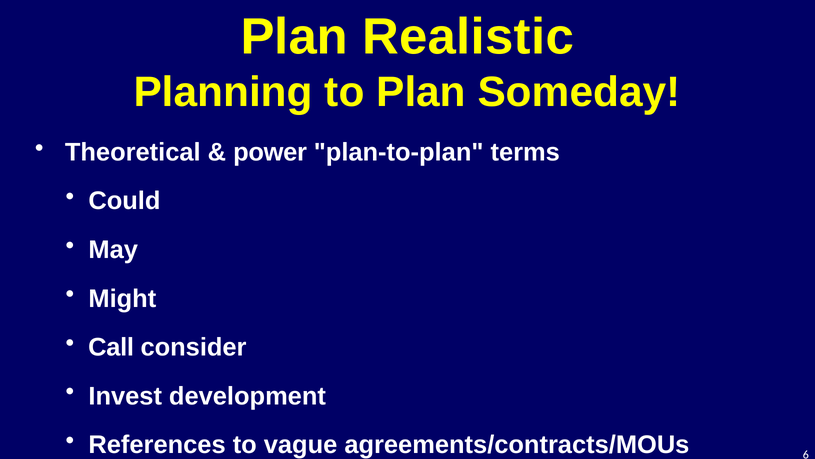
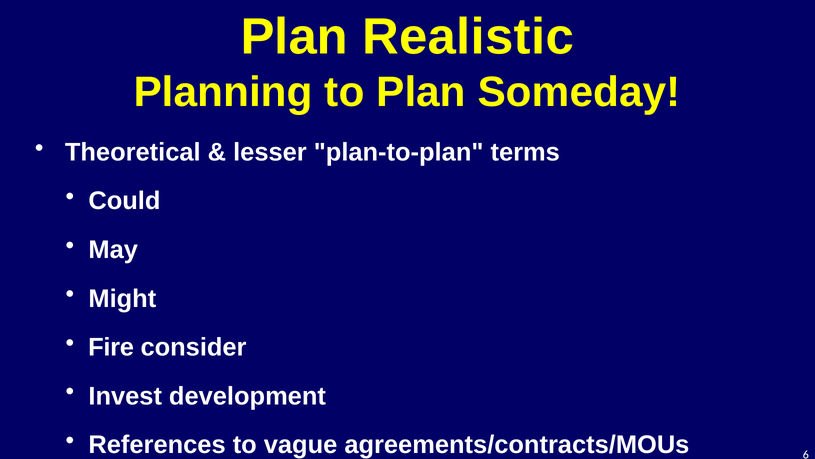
power: power -> lesser (270, 152)
Call: Call -> Fire (111, 347)
